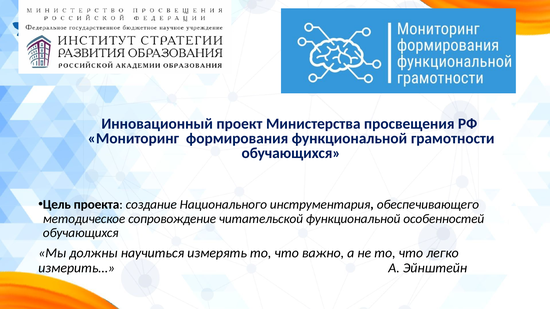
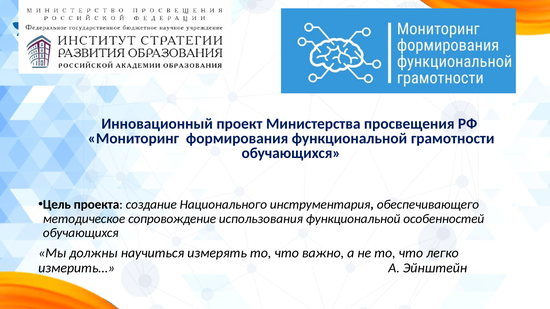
читательской: читательской -> использования (261, 219)
